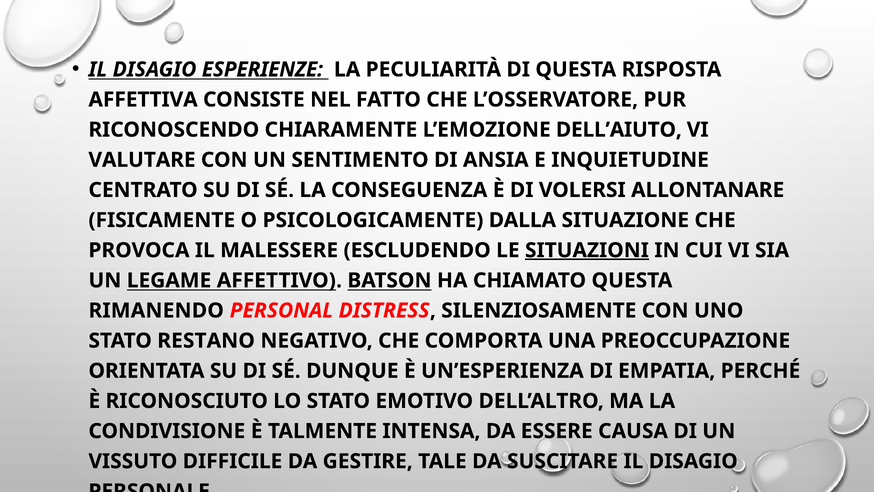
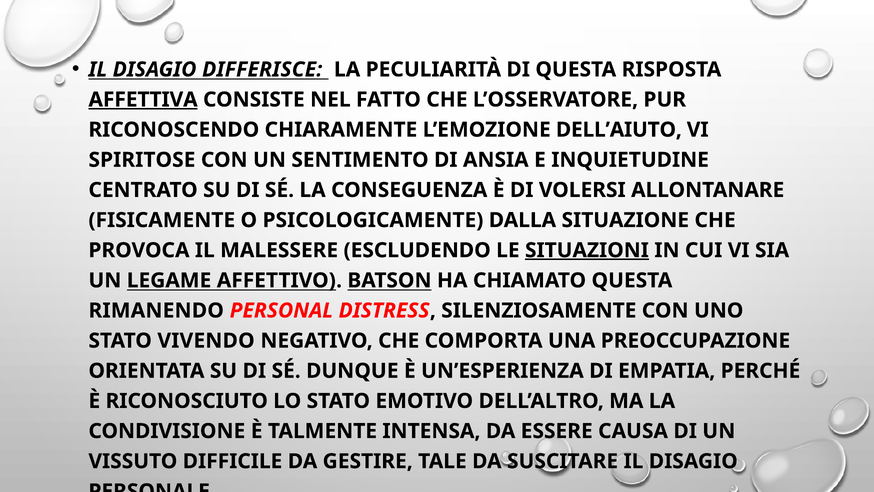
ESPERIENZE: ESPERIENZE -> DIFFERISCE (262, 69)
AFFETTIVA underline: none -> present (143, 100)
VALUTARE: VALUTARE -> SPIRITOSE (142, 160)
RESTANO: RESTANO -> VIVENDO (206, 340)
